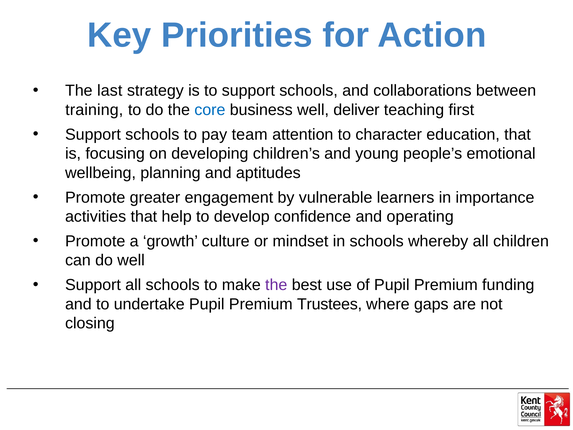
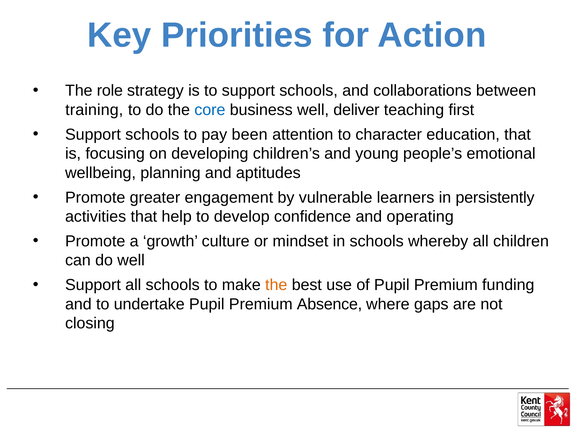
last: last -> role (110, 91)
team: team -> been (250, 134)
importance: importance -> persistently (495, 197)
the colour: purple -> orange (276, 285)
Trustees: Trustees -> Absence (330, 304)
